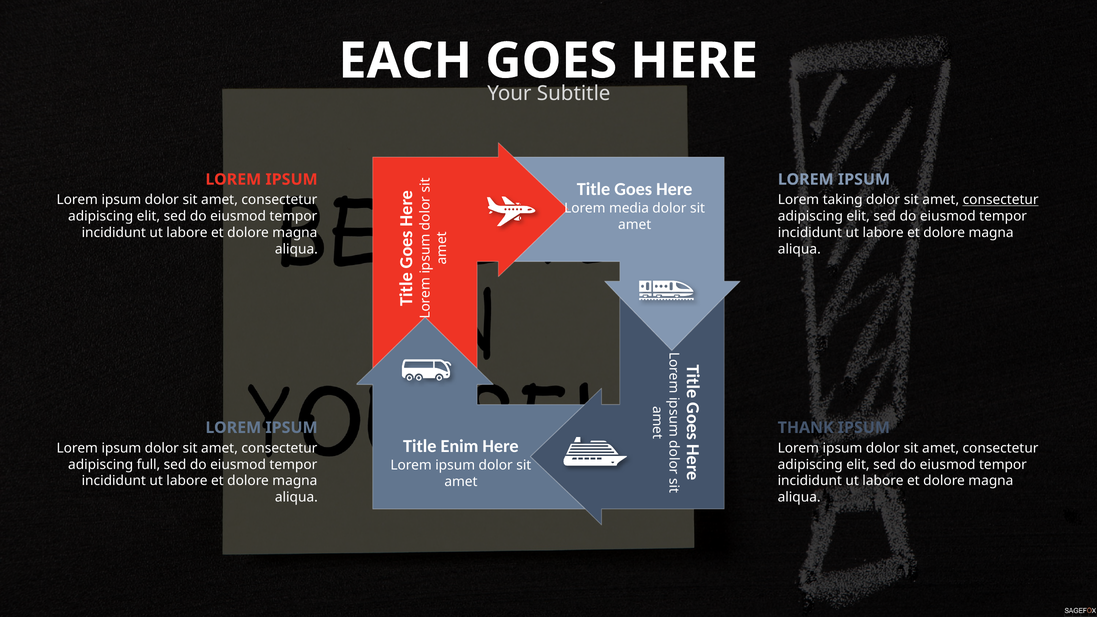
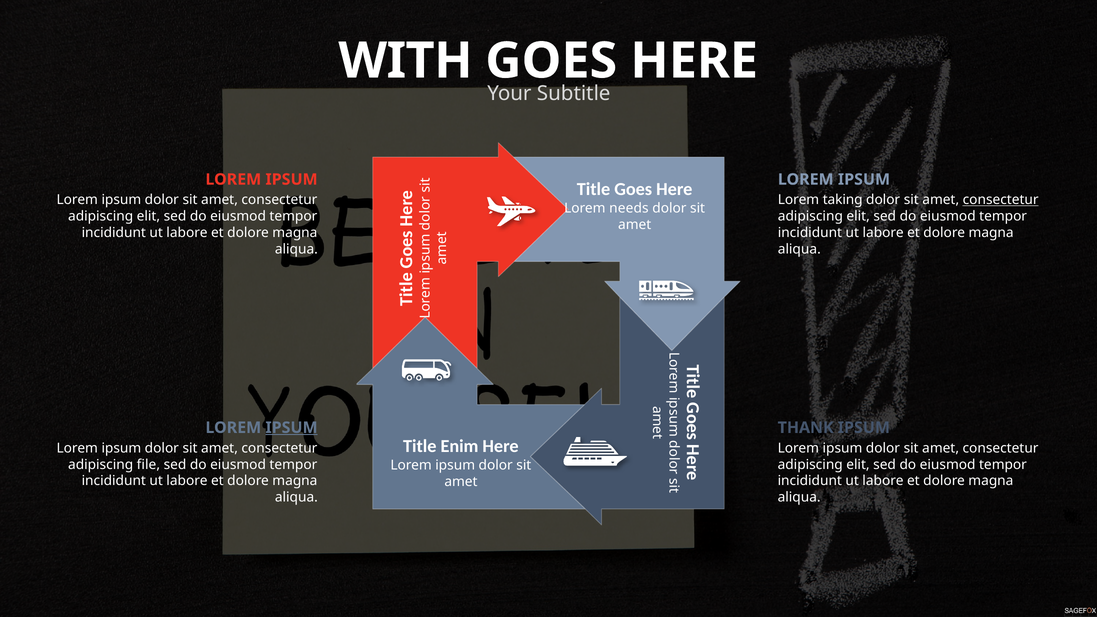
EACH: EACH -> WITH (406, 61)
media: media -> needs (629, 208)
IPSUM underline: none -> present (292, 428)
full: full -> file (148, 465)
